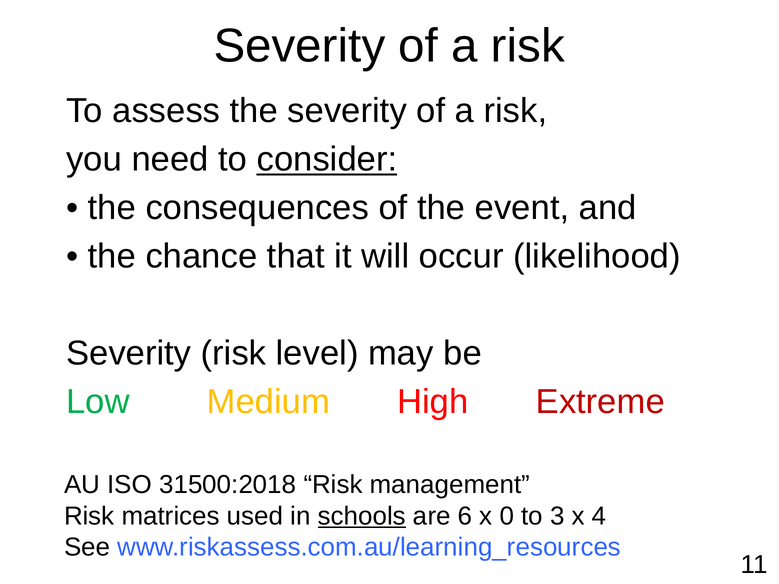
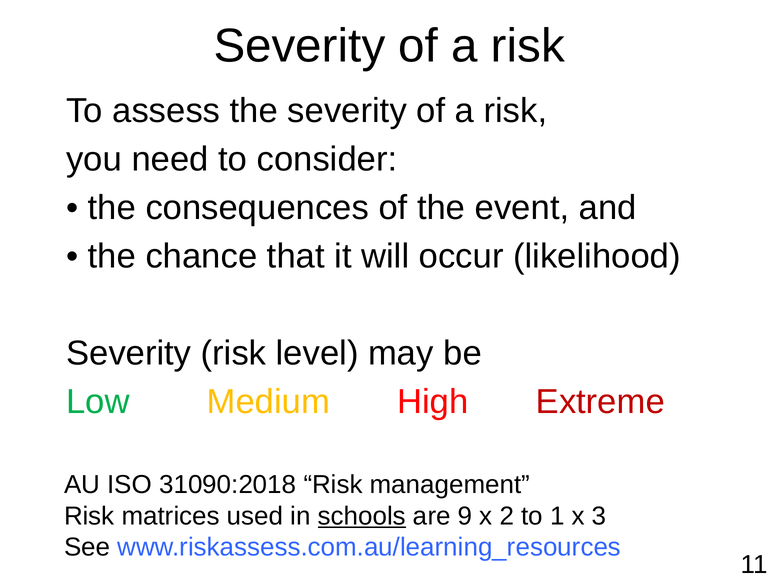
consider underline: present -> none (327, 160)
31500:2018: 31500:2018 -> 31090:2018 (228, 485)
6: 6 -> 9 (465, 516)
0: 0 -> 2 (507, 516)
3: 3 -> 1 (557, 516)
4: 4 -> 3 (599, 516)
